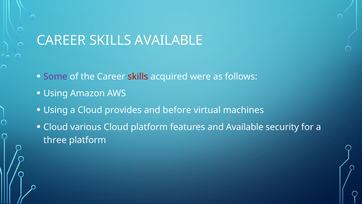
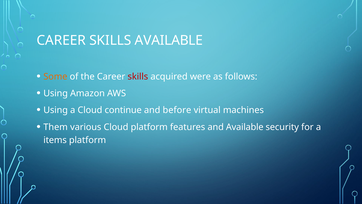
Some colour: purple -> orange (55, 76)
provides: provides -> continue (123, 110)
Cloud: Cloud -> Them (56, 127)
three: three -> items (55, 140)
